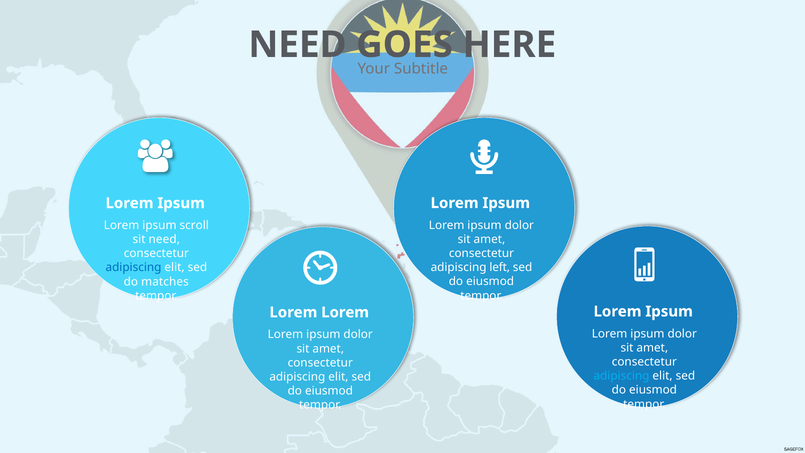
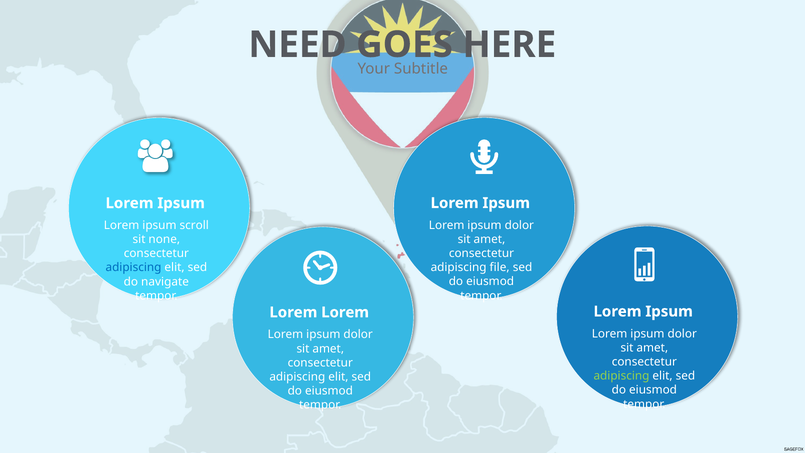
sit need: need -> none (164, 239)
left: left -> file (500, 267)
matches: matches -> navigate (165, 282)
adipiscing colour: light blue -> light green (621, 376)
